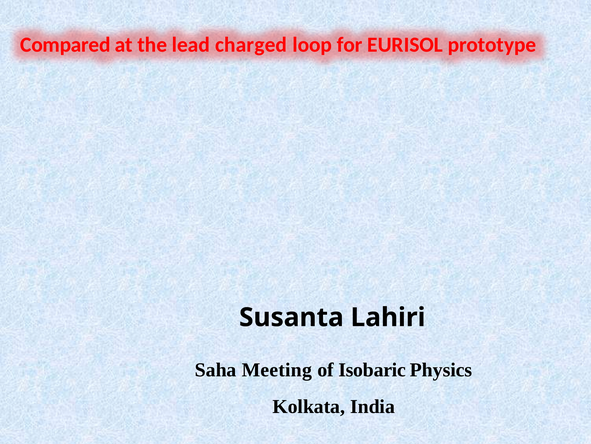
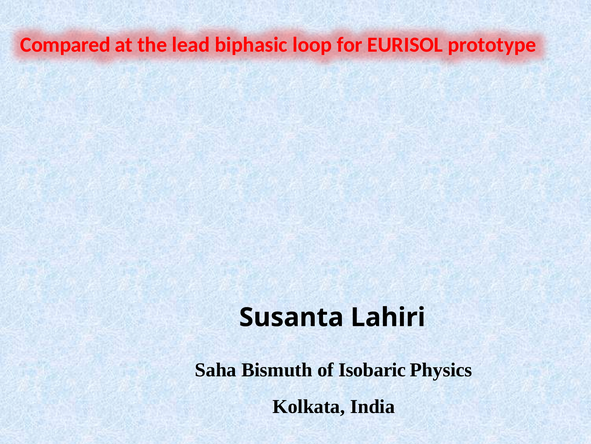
charged: charged -> biphasic (251, 45)
Meeting: Meeting -> Bismuth (277, 369)
